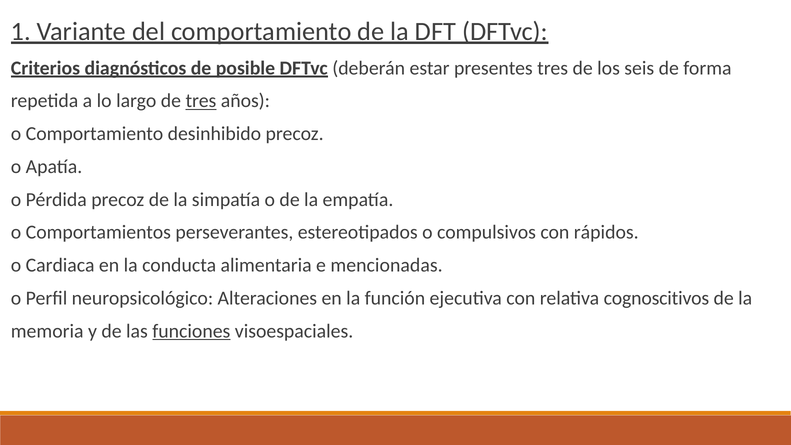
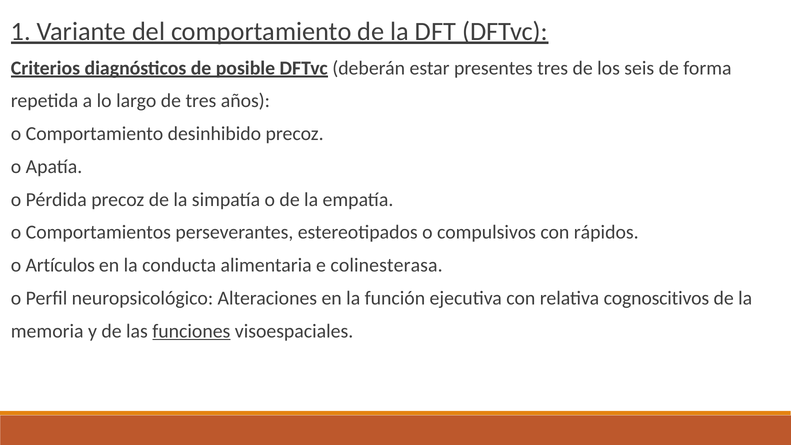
tres underline: present -> none (201, 101)
Cardiaca: Cardiaca -> Artículos (60, 265)
mencionadas: mencionadas -> colinesterasa (387, 265)
